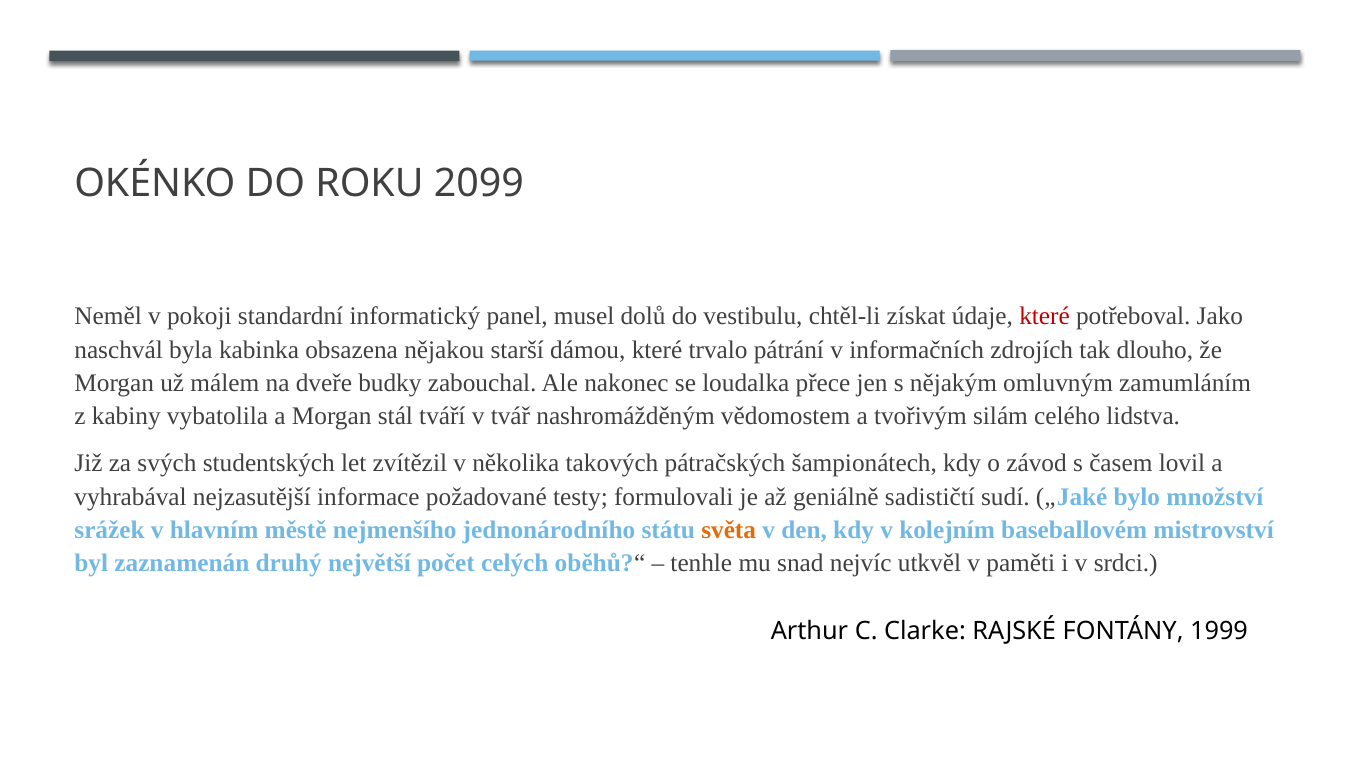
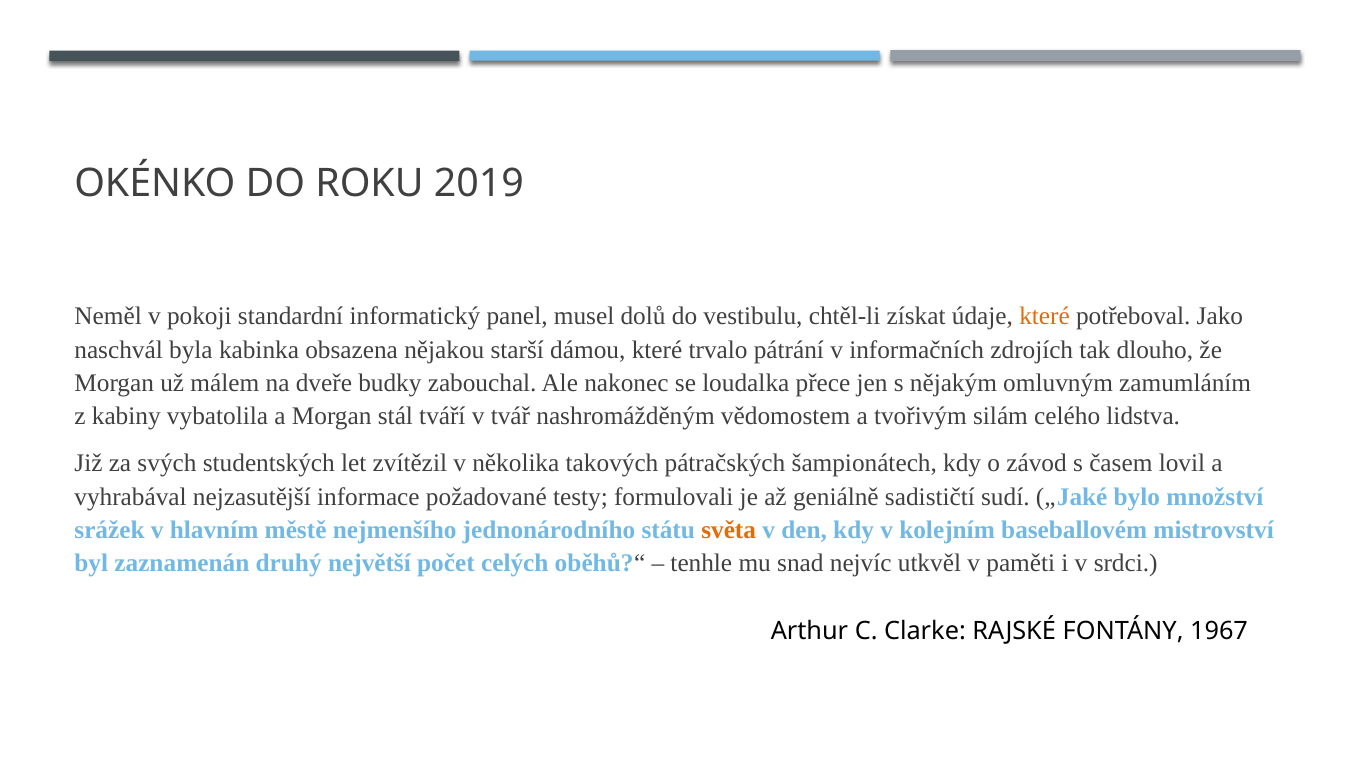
2099: 2099 -> 2019 (479, 183)
které colour: red -> orange (1045, 317)
1999: 1999 -> 1967 (1219, 631)
